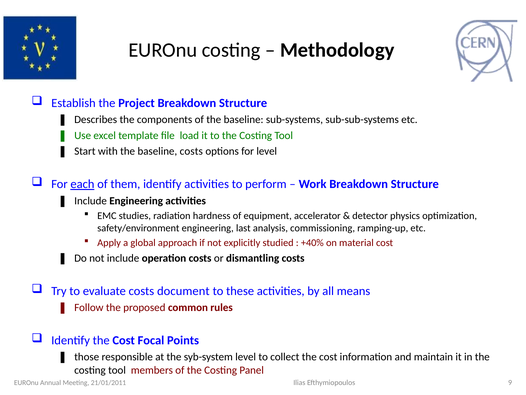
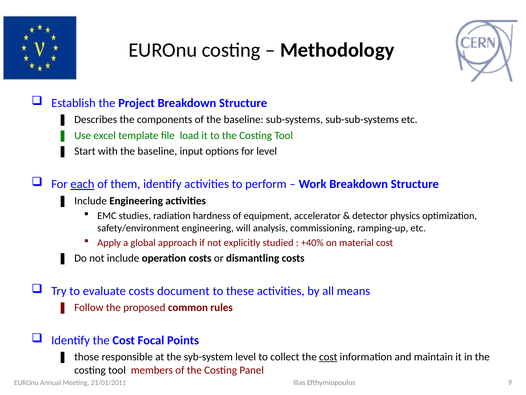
baseline costs: costs -> input (191, 151)
last: last -> will (243, 228)
cost underline: none -> present (328, 357)
